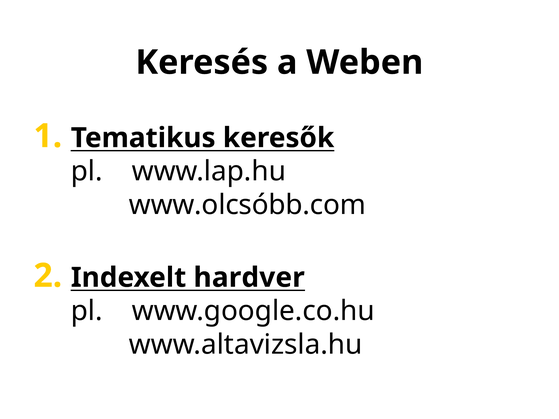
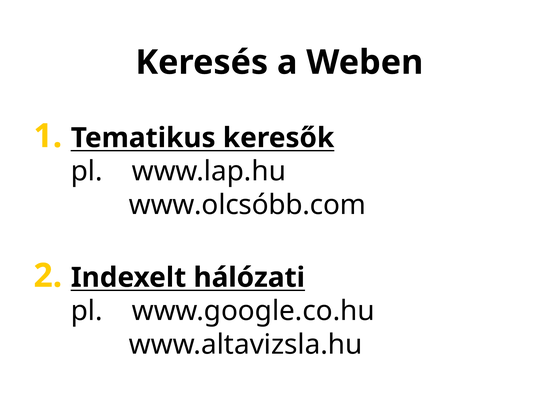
hardver: hardver -> hálózati (249, 278)
